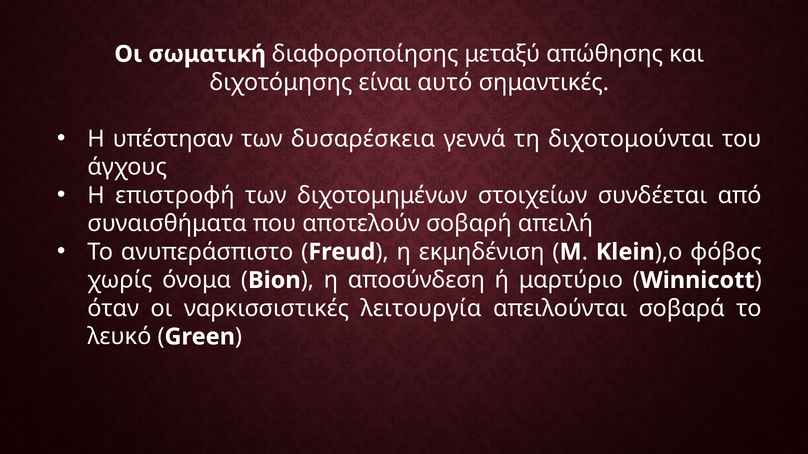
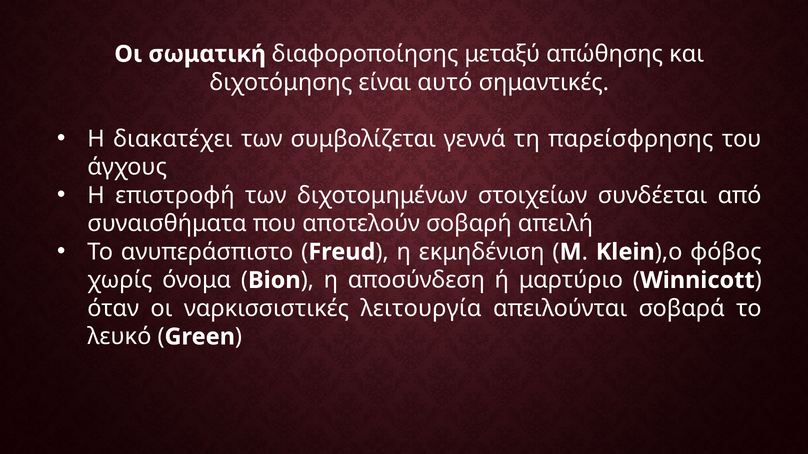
υπέστησαν: υπέστησαν -> διακατέχει (173, 139)
δυσαρέσκεια: δυσαρέσκεια -> συμβολίζεται (363, 139)
διχοτομούνται: διχοτομούνται -> παρείσφρησης (631, 139)
